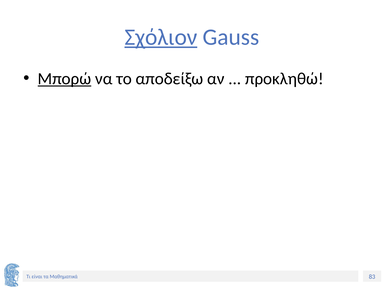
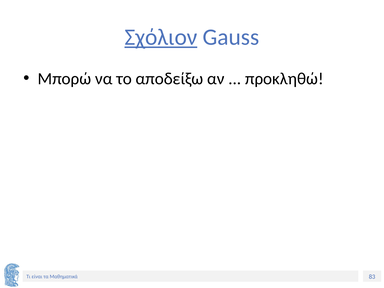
Μπορώ underline: present -> none (64, 79)
